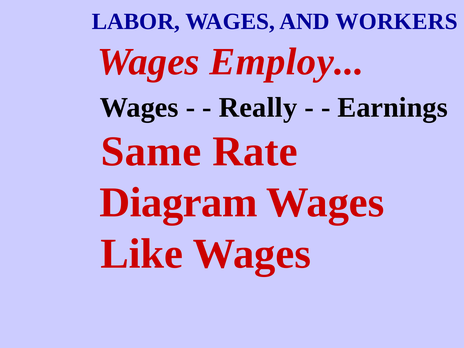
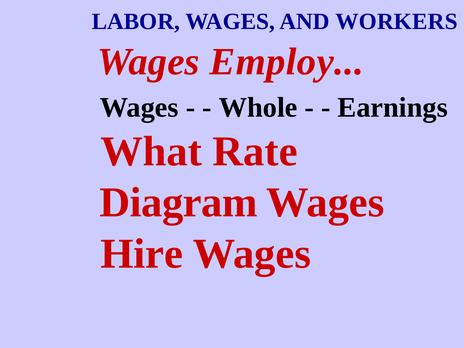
Really: Really -> Whole (258, 108)
Same: Same -> What (151, 152)
Like: Like -> Hire (142, 254)
